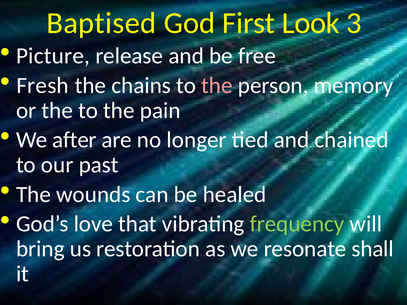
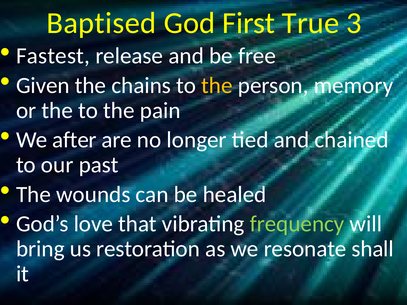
Look: Look -> True (311, 23)
Picture: Picture -> Fastest (53, 56)
Fresh: Fresh -> Given (43, 85)
the colour: pink -> yellow (217, 85)
